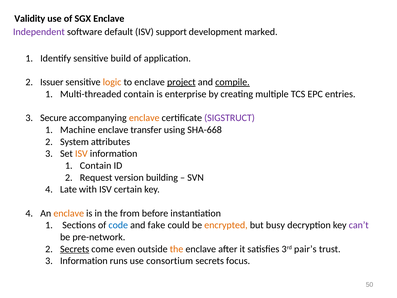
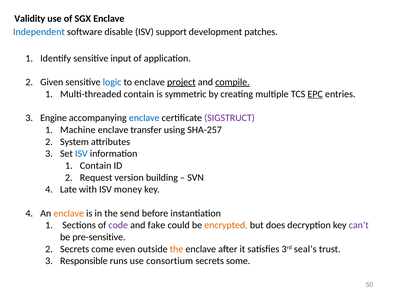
Independent colour: purple -> blue (39, 32)
default: default -> disable (119, 32)
marked: marked -> patches (261, 32)
build: build -> input (121, 58)
Issuer: Issuer -> Given (52, 82)
logic colour: orange -> blue (112, 82)
enterprise: enterprise -> symmetric (186, 94)
EPC underline: none -> present (315, 94)
Secure: Secure -> Engine (54, 118)
enclave colour: orange -> blue (144, 118)
SHA-668: SHA-668 -> SHA-257 (205, 130)
ISV colour: orange -> blue (81, 154)
certain: certain -> money (128, 189)
from: from -> send (130, 213)
code colour: blue -> purple (118, 225)
busy: busy -> does (275, 225)
pre-network: pre-network -> pre-sensitive (99, 237)
Secrets underline: present -> none (75, 249)
pair’s: pair’s -> seal’s (305, 249)
Information: Information -> Responsible (84, 261)
focus: focus -> some (238, 261)
